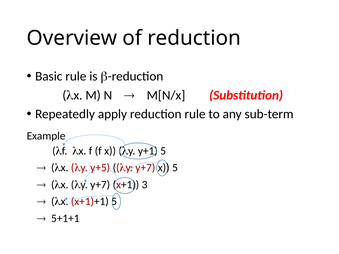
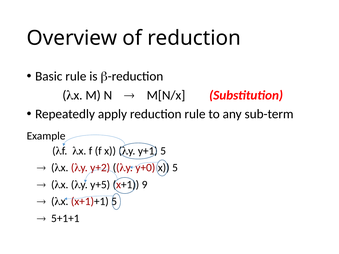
y+5: y+5 -> y+2 (100, 168)
y+7: y+7 -> y+0 (145, 168)
x y y+7: y+7 -> y+5 (100, 185)
3: 3 -> 9 (145, 185)
